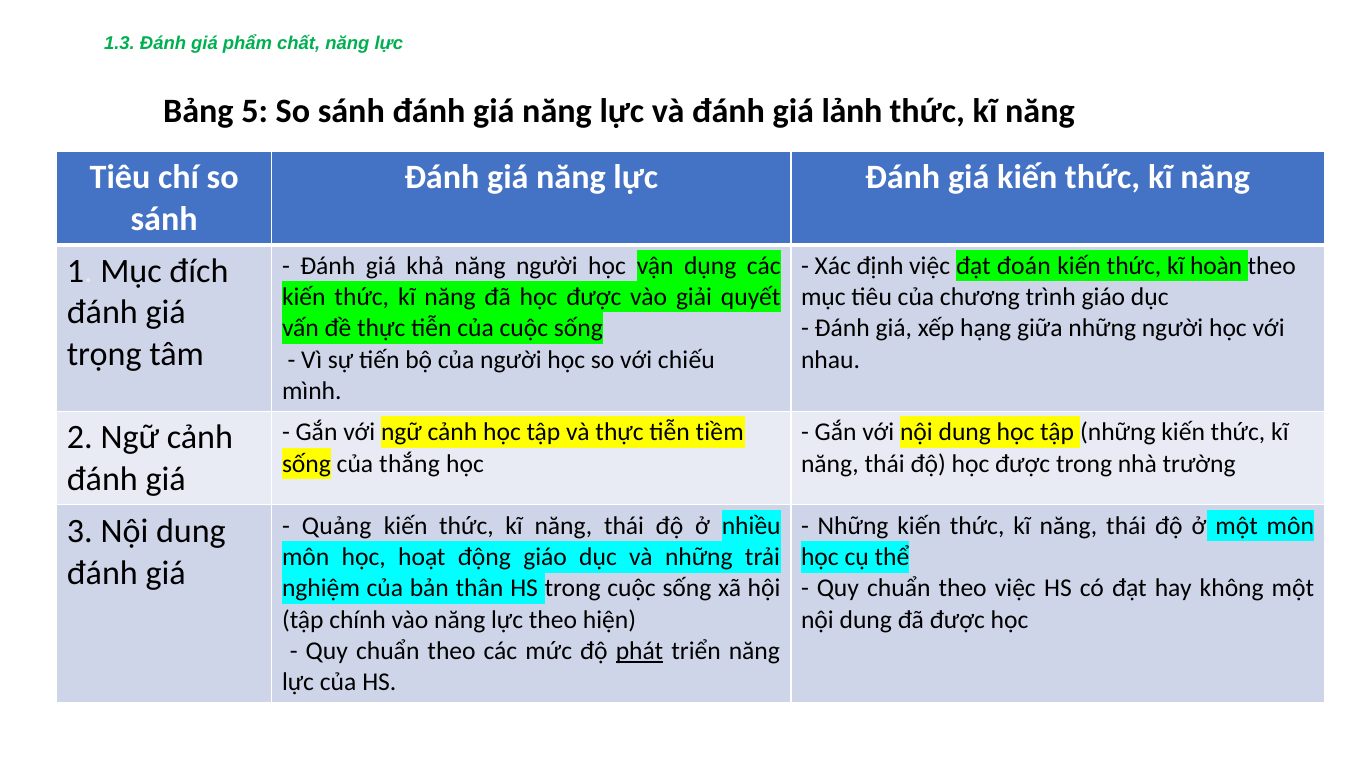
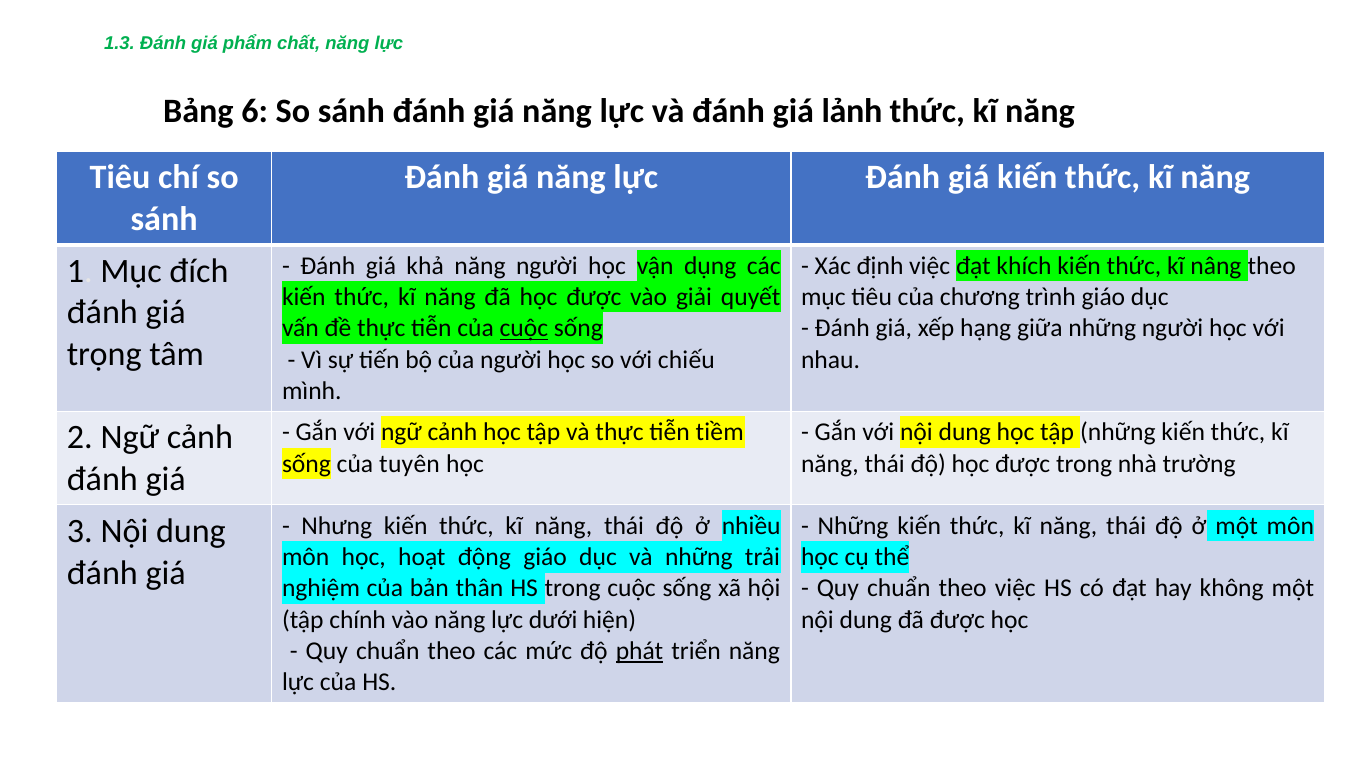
5: 5 -> 6 (255, 111)
đoán: đoán -> khích (1024, 266)
hoàn: hoàn -> nâng (1216, 266)
cuộc underline: none -> present (524, 328)
thắng: thắng -> tuyên (410, 463)
Quảng: Quảng -> Nhưng (337, 526)
lực theo: theo -> dưới (553, 620)
